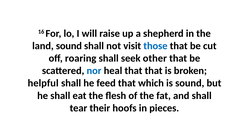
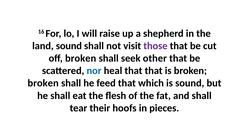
those colour: blue -> purple (155, 46)
off roaring: roaring -> broken (81, 58)
helpful: helpful -> broken (43, 83)
